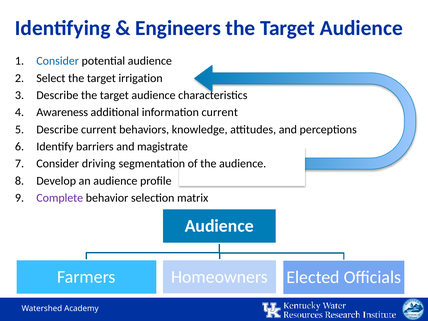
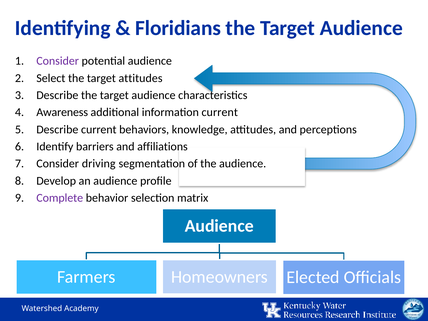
Engineers: Engineers -> Floridians (178, 28)
Consider colour: blue -> purple (58, 61)
target irrigation: irrigation -> attitudes (141, 78)
magistrate: magistrate -> affiliations (162, 147)
